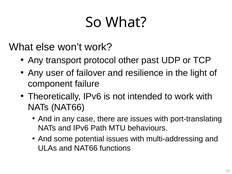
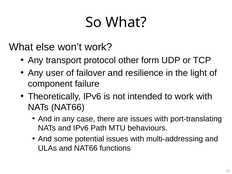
past: past -> form (150, 60)
